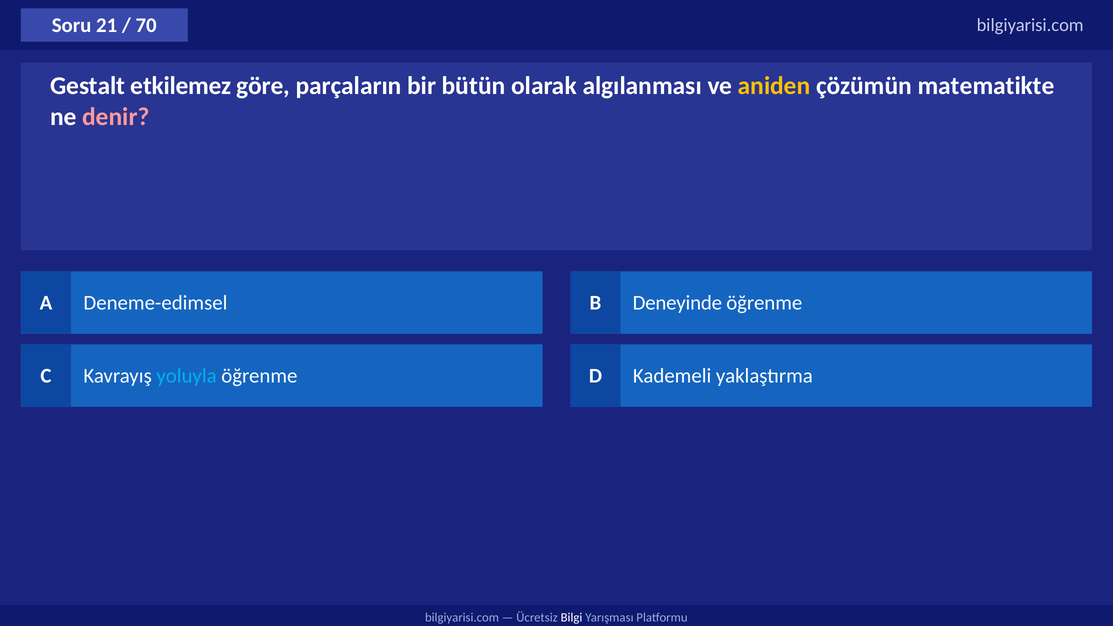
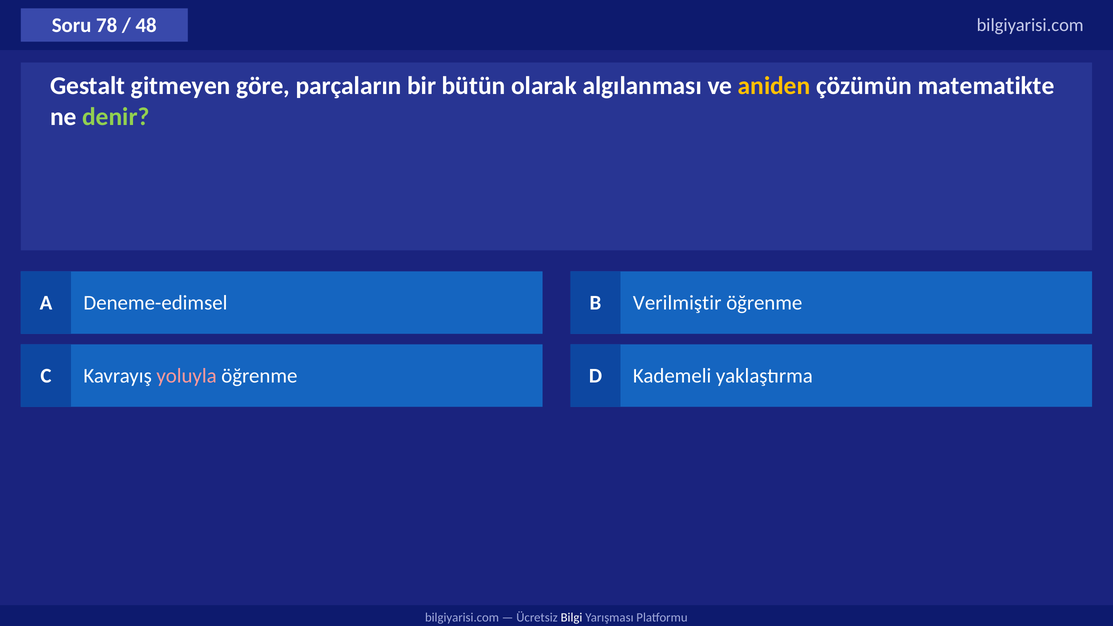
21: 21 -> 78 (107, 25)
70: 70 -> 48 (146, 25)
etkilemez: etkilemez -> gitmeyen (181, 86)
denir colour: pink -> light green (116, 117)
Deneyinde: Deneyinde -> Verilmiştir (677, 303)
yoluyla colour: light blue -> pink (187, 376)
